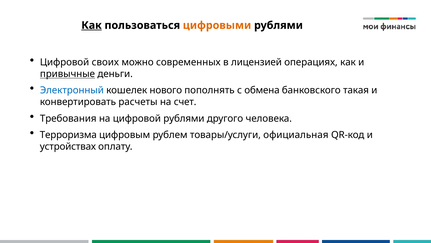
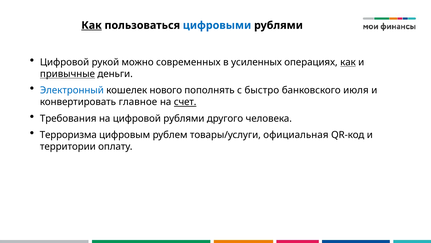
цифровыми colour: orange -> blue (217, 25)
своих: своих -> рукой (105, 62)
лицензией: лицензией -> усиленных (256, 62)
как underline: none -> present (348, 62)
обмена: обмена -> быстро (262, 90)
такая: такая -> июля (356, 90)
расчеты: расчеты -> главное (138, 102)
счет underline: none -> present (185, 102)
устройствах: устройствах -> территории (68, 146)
